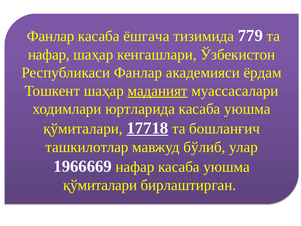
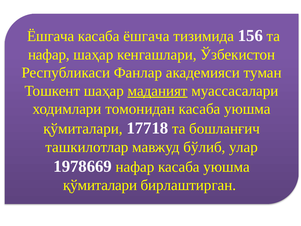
Фанлар: Фанлар -> Ёшгача (51, 36)
779: 779 -> 156 (250, 36)
ёрдам: ёрдам -> туман (263, 73)
юртларида: юртларида -> томонидан (140, 109)
17718 underline: present -> none (147, 128)
1966669: 1966669 -> 1978669 (83, 166)
